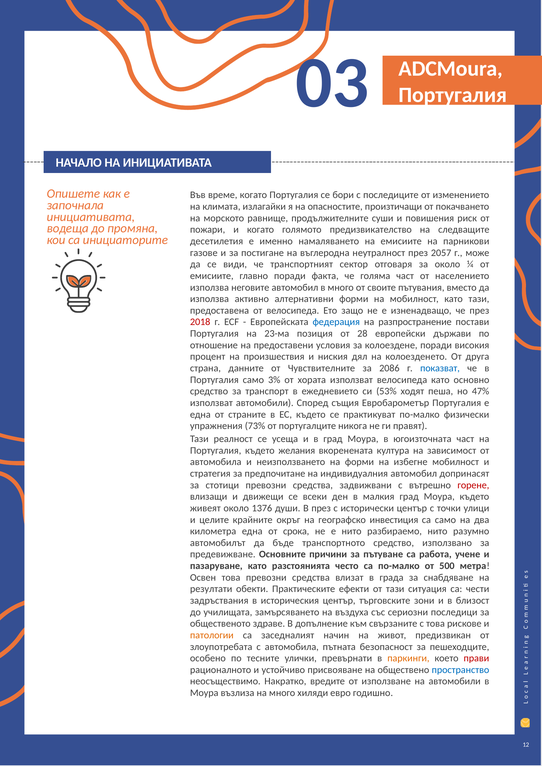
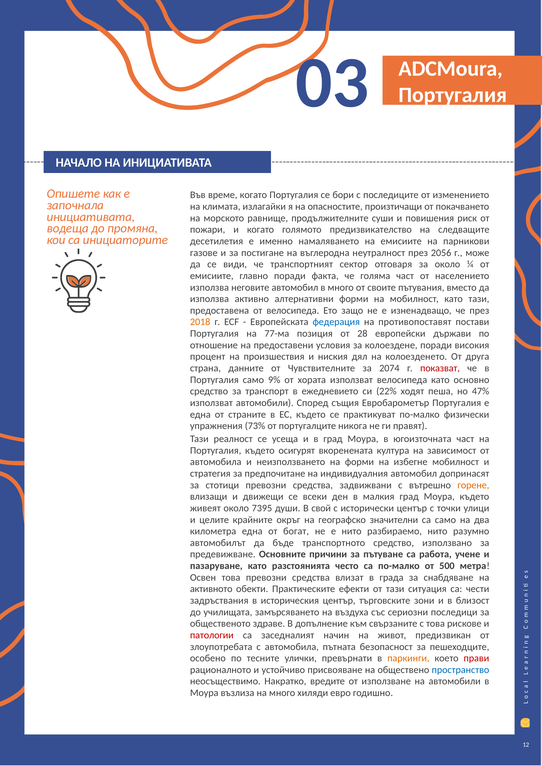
2057: 2057 -> 2056 (441, 253)
2018 colour: red -> orange (200, 322)
разпространение: разпространение -> противопоставят (415, 322)
23-ма: 23-ма -> 77-ма (277, 334)
2086: 2086 -> 2074 (389, 368)
показват colour: blue -> red (440, 368)
3%: 3% -> 9% (274, 380)
53%: 53% -> 22% (386, 391)
желания: желания -> осигурят (297, 451)
горене colour: red -> orange (473, 485)
1376: 1376 -> 7395 (262, 508)
В през: през -> свой (321, 508)
инвестиция: инвестиция -> значителни (394, 520)
срока: срока -> богат (296, 531)
резултати: резултати -> активното (211, 589)
патологии colour: orange -> red (212, 635)
